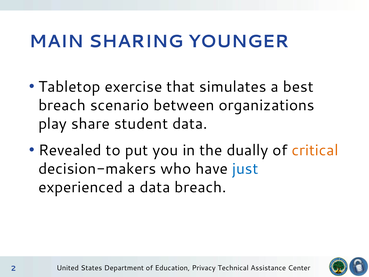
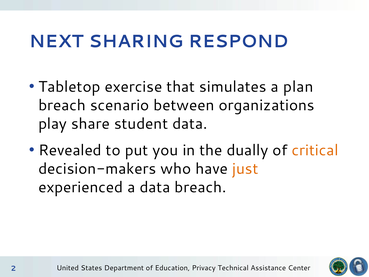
MAIN: MAIN -> NEXT (56, 41)
YOUNGER: YOUNGER -> RESPOND (238, 41)
best: best -> plan (298, 87)
just colour: blue -> orange (245, 169)
